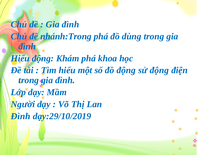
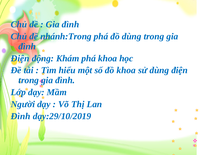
Hiểu: Hiểu -> Điện (20, 58)
đồ động: động -> khoa (126, 70)
sử động: động -> dùng (159, 70)
